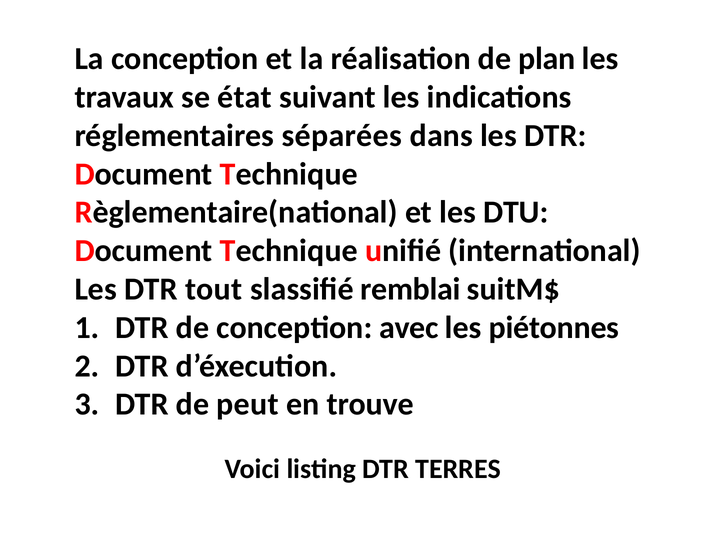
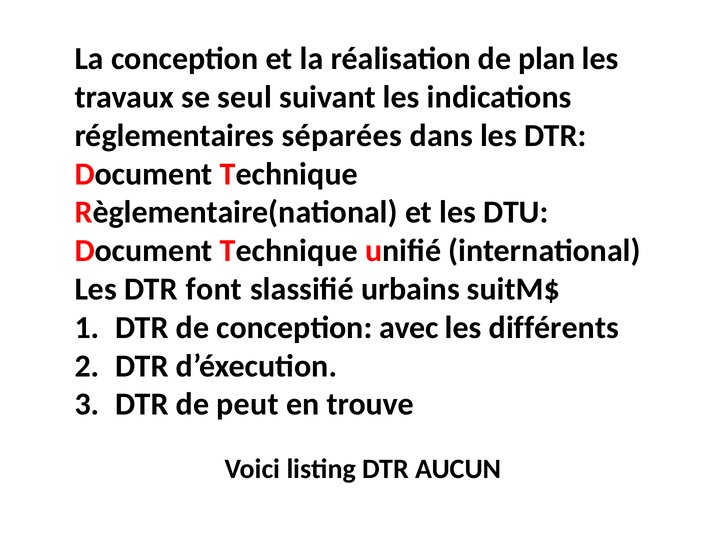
état: état -> seul (245, 97)
tout: tout -> font (214, 289)
remblai: remblai -> urbains (410, 289)
piétonnes: piétonnes -> différents (554, 328)
TERRES: TERRES -> AUCUN (458, 469)
